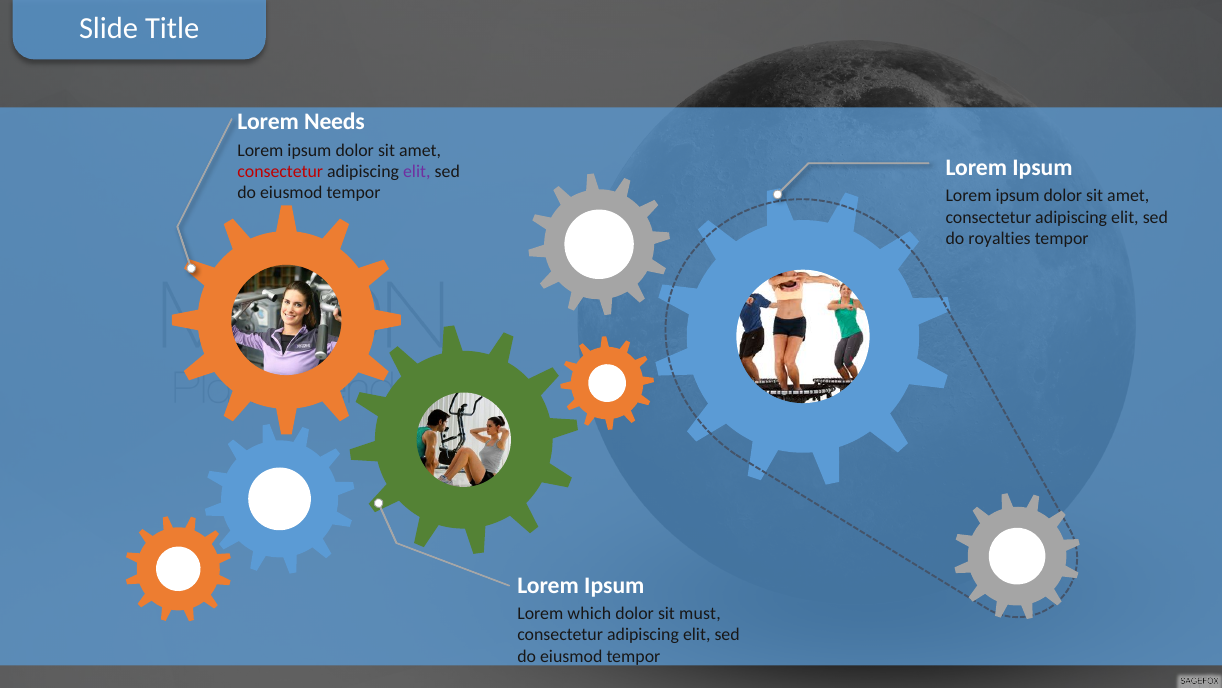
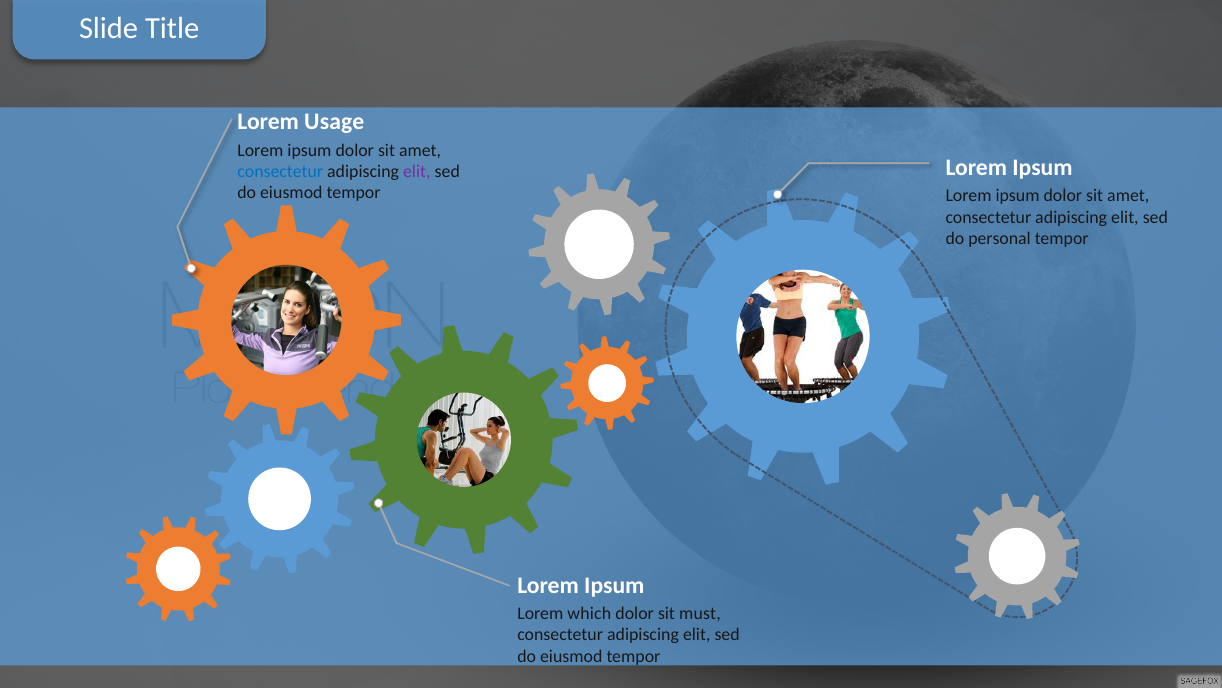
Needs: Needs -> Usage (334, 122)
consectetur colour: red -> blue (280, 171)
royalties: royalties -> personal (1000, 238)
